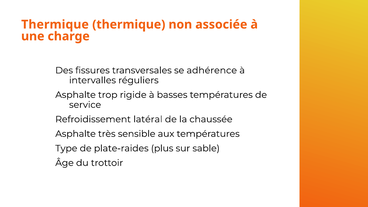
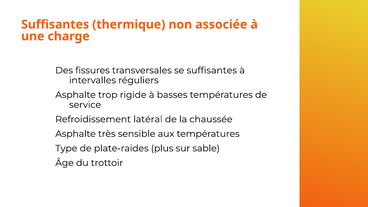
Thermique: Thermique -> Suffisantes (55, 25)
se adhérence: adhérence -> suffisantes (212, 70)
